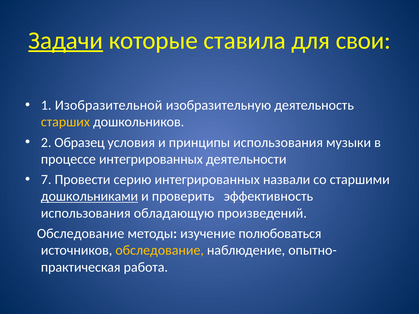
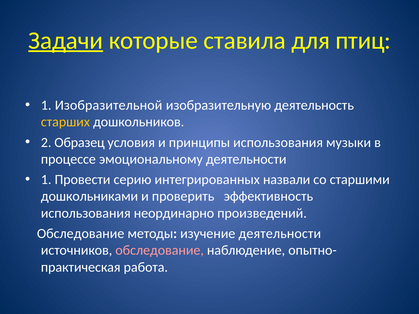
свои: свои -> птиц (363, 41)
процессе интегрированных: интегрированных -> эмоциональному (151, 159)
7: 7 -> 1 (46, 180)
дошкольниками underline: present -> none (89, 197)
обладающую: обладающую -> неординарно (174, 213)
изучение полюбоваться: полюбоваться -> деятельности (280, 234)
обследование colour: yellow -> pink (160, 251)
